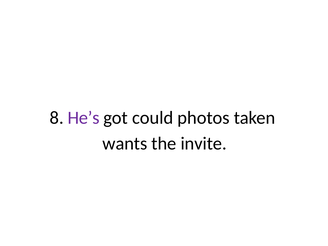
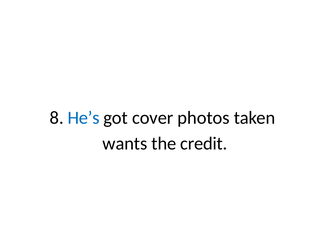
He’s colour: purple -> blue (84, 118)
could: could -> cover (153, 118)
invite: invite -> credit (204, 144)
